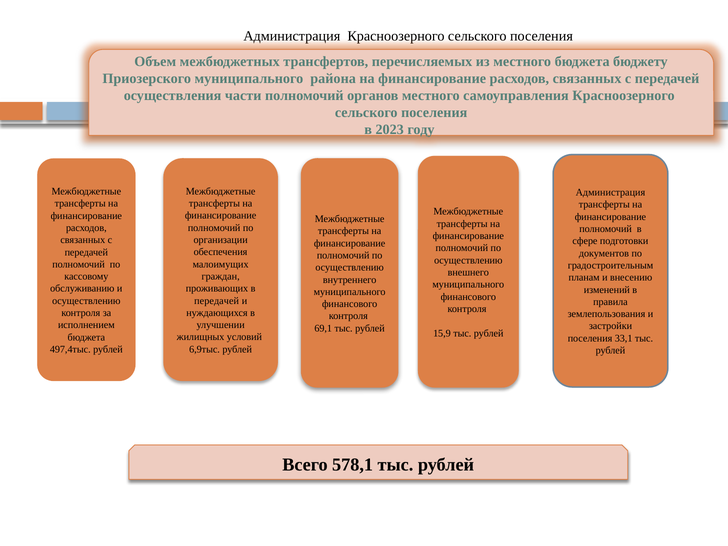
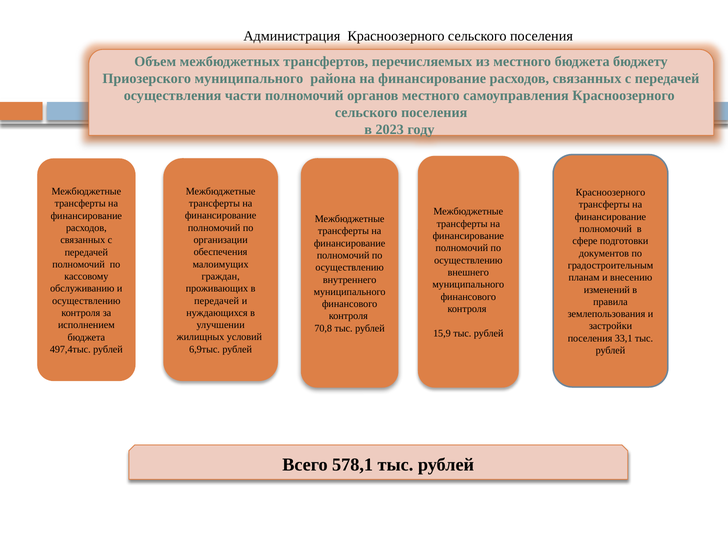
Администрация: Администрация -> Красноозерного (610, 192)
69,1: 69,1 -> 70,8 (323, 328)
